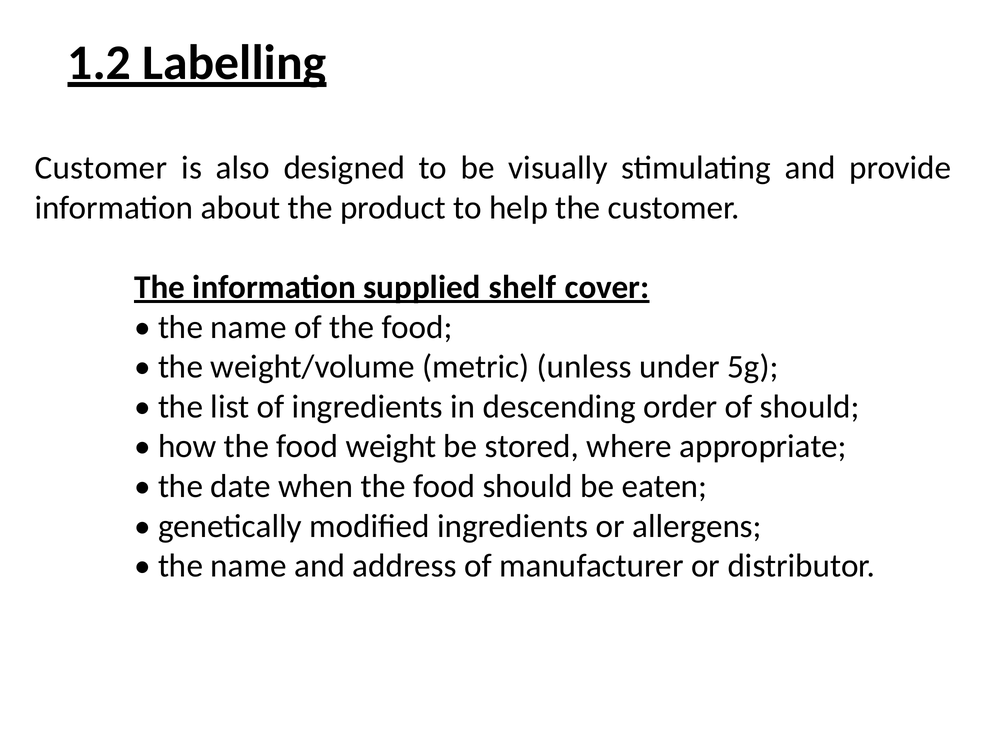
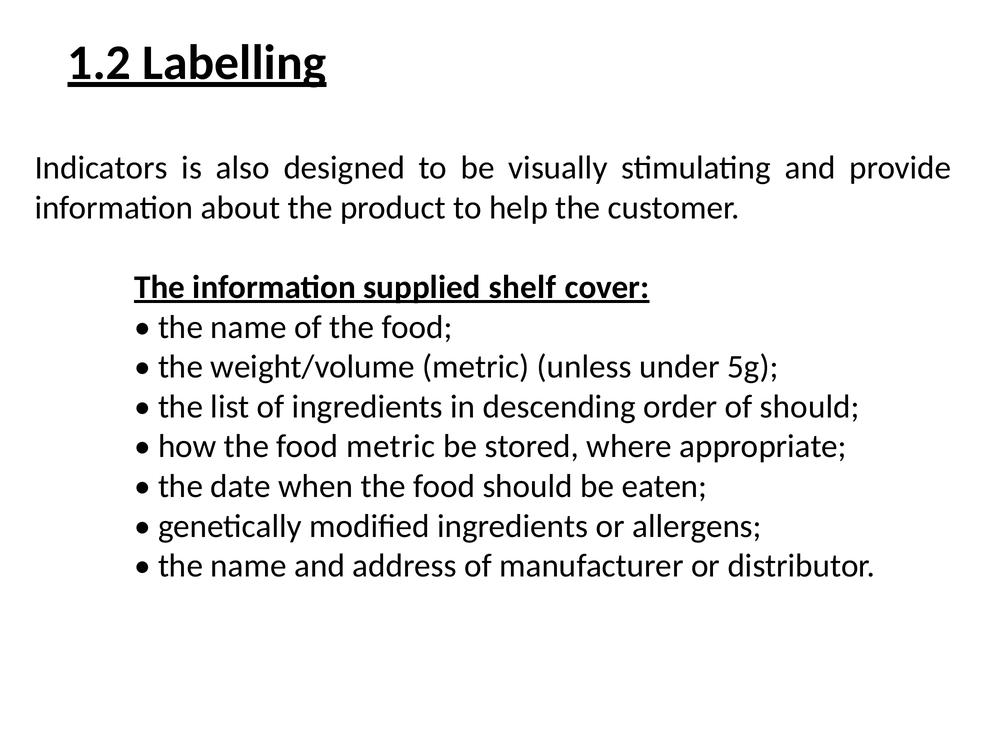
Customer: Customer -> Indicators (101, 168)
food weight: weight -> metric (391, 447)
